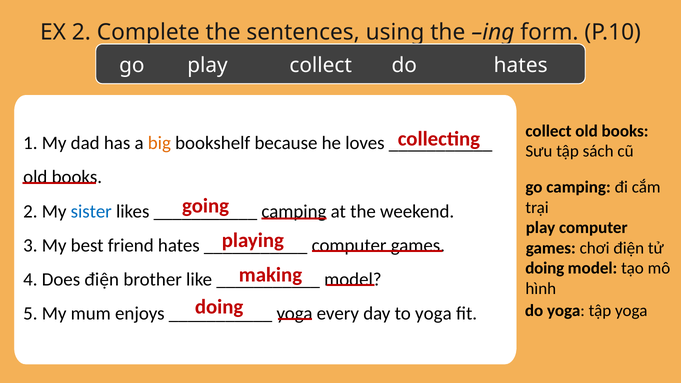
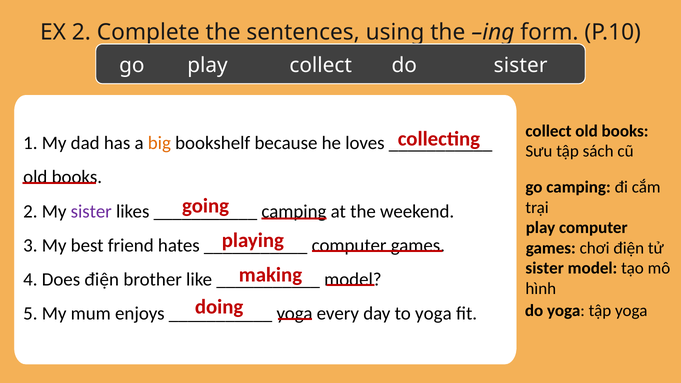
do hates: hates -> sister (521, 65)
sister colour: blue -> purple (91, 211)
doing: doing -> sister (545, 268)
